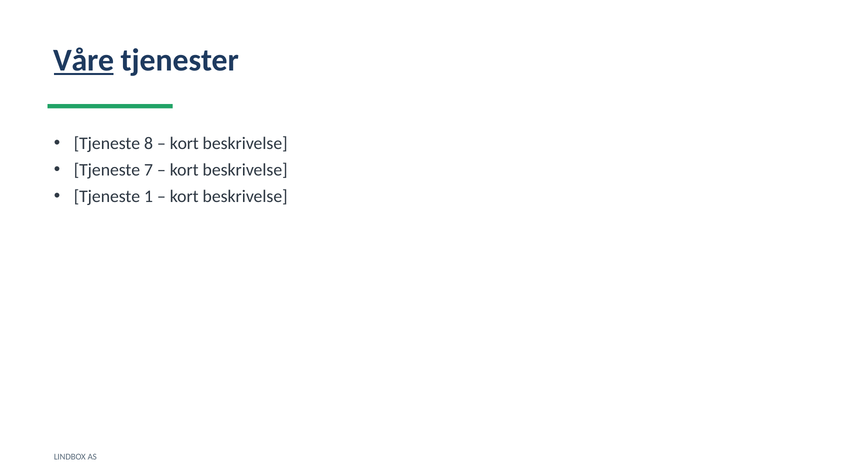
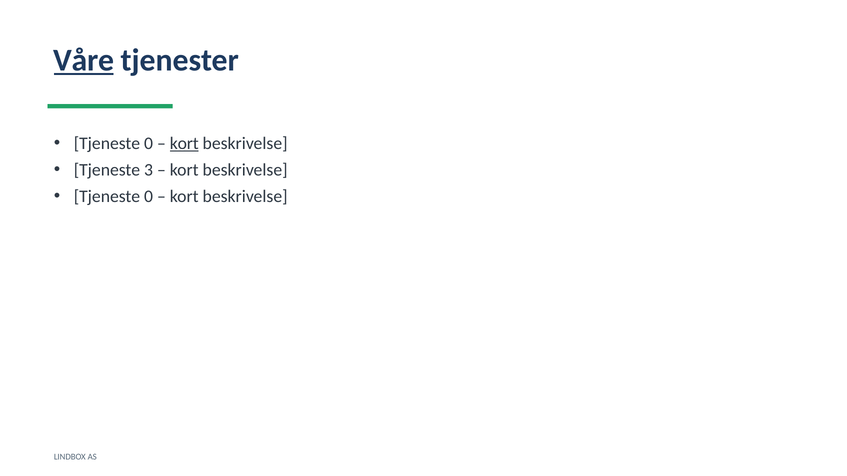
8: 8 -> 0 (148, 143)
kort underline: none -> present (184, 143)
7: 7 -> 3 (148, 170)
1: 1 -> 0 (148, 196)
